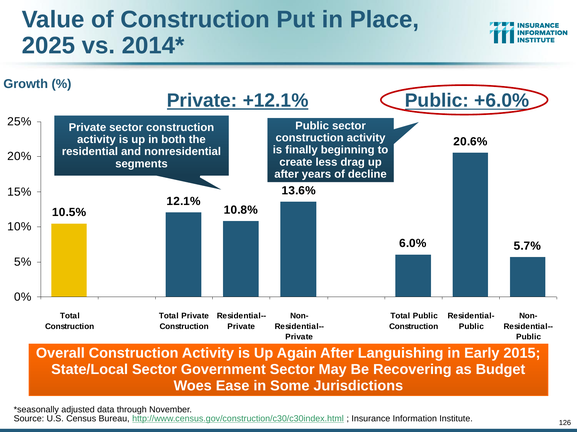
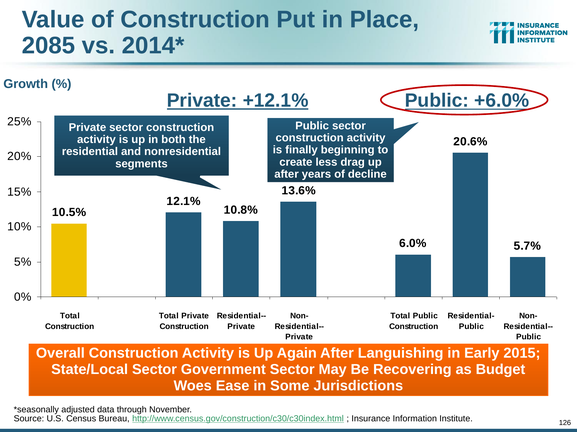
2025: 2025 -> 2085 (48, 46)
